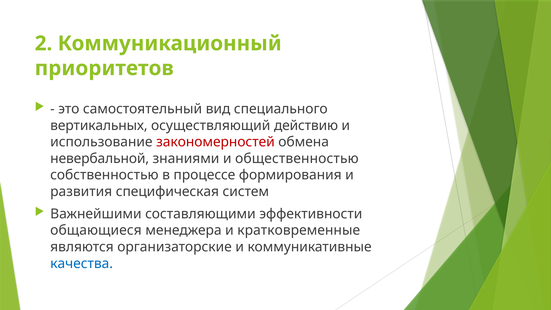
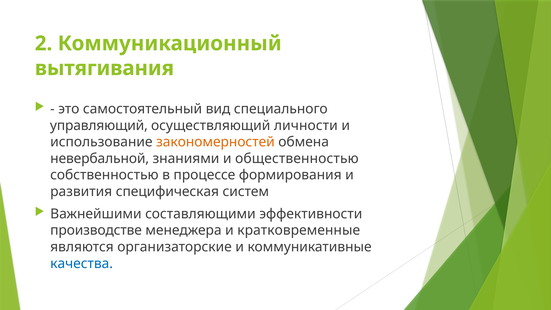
приоритетов: приоритетов -> вытягивания (104, 68)
вертикальных: вертикальных -> управляющий (99, 125)
действию: действию -> личности (306, 125)
закономерностей colour: red -> orange (215, 142)
общающиеся: общающиеся -> производстве (96, 230)
